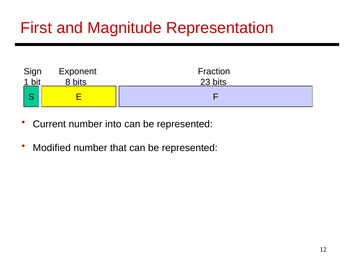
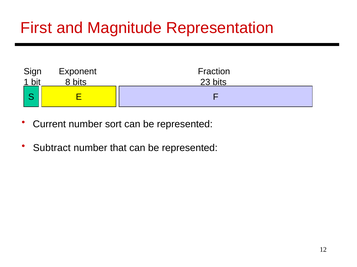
into: into -> sort (113, 124)
Modified: Modified -> Subtract (52, 148)
